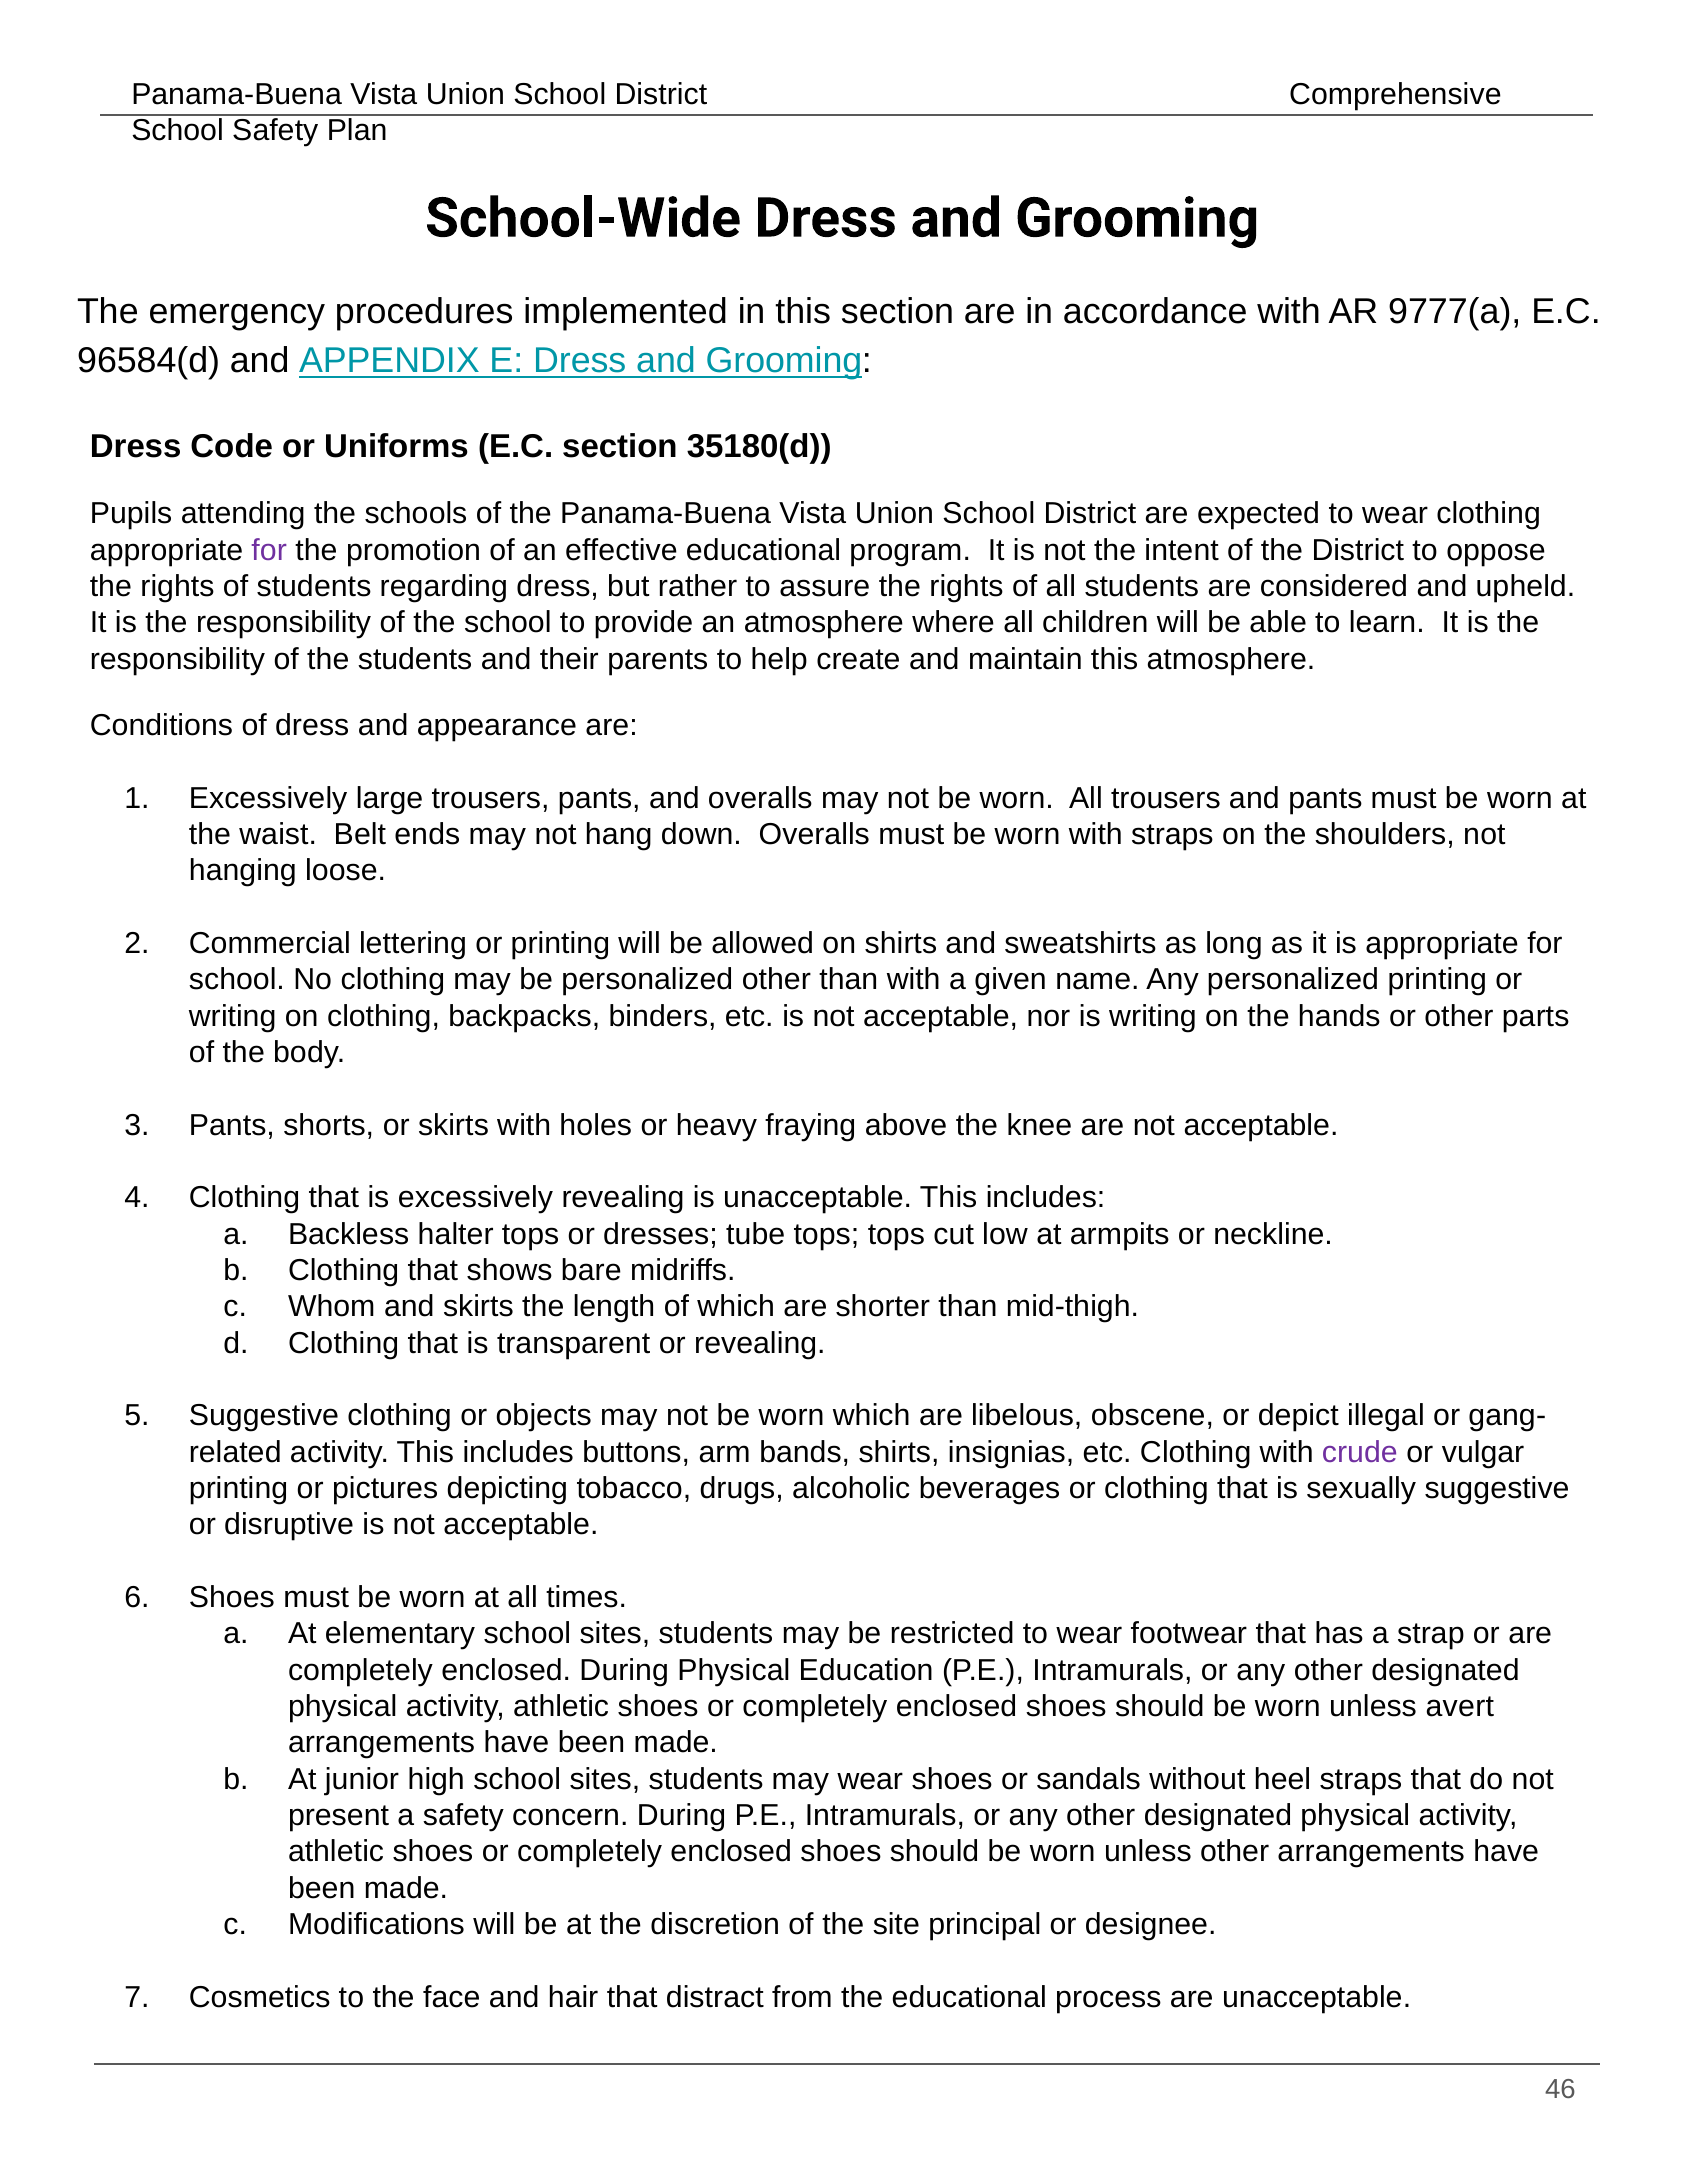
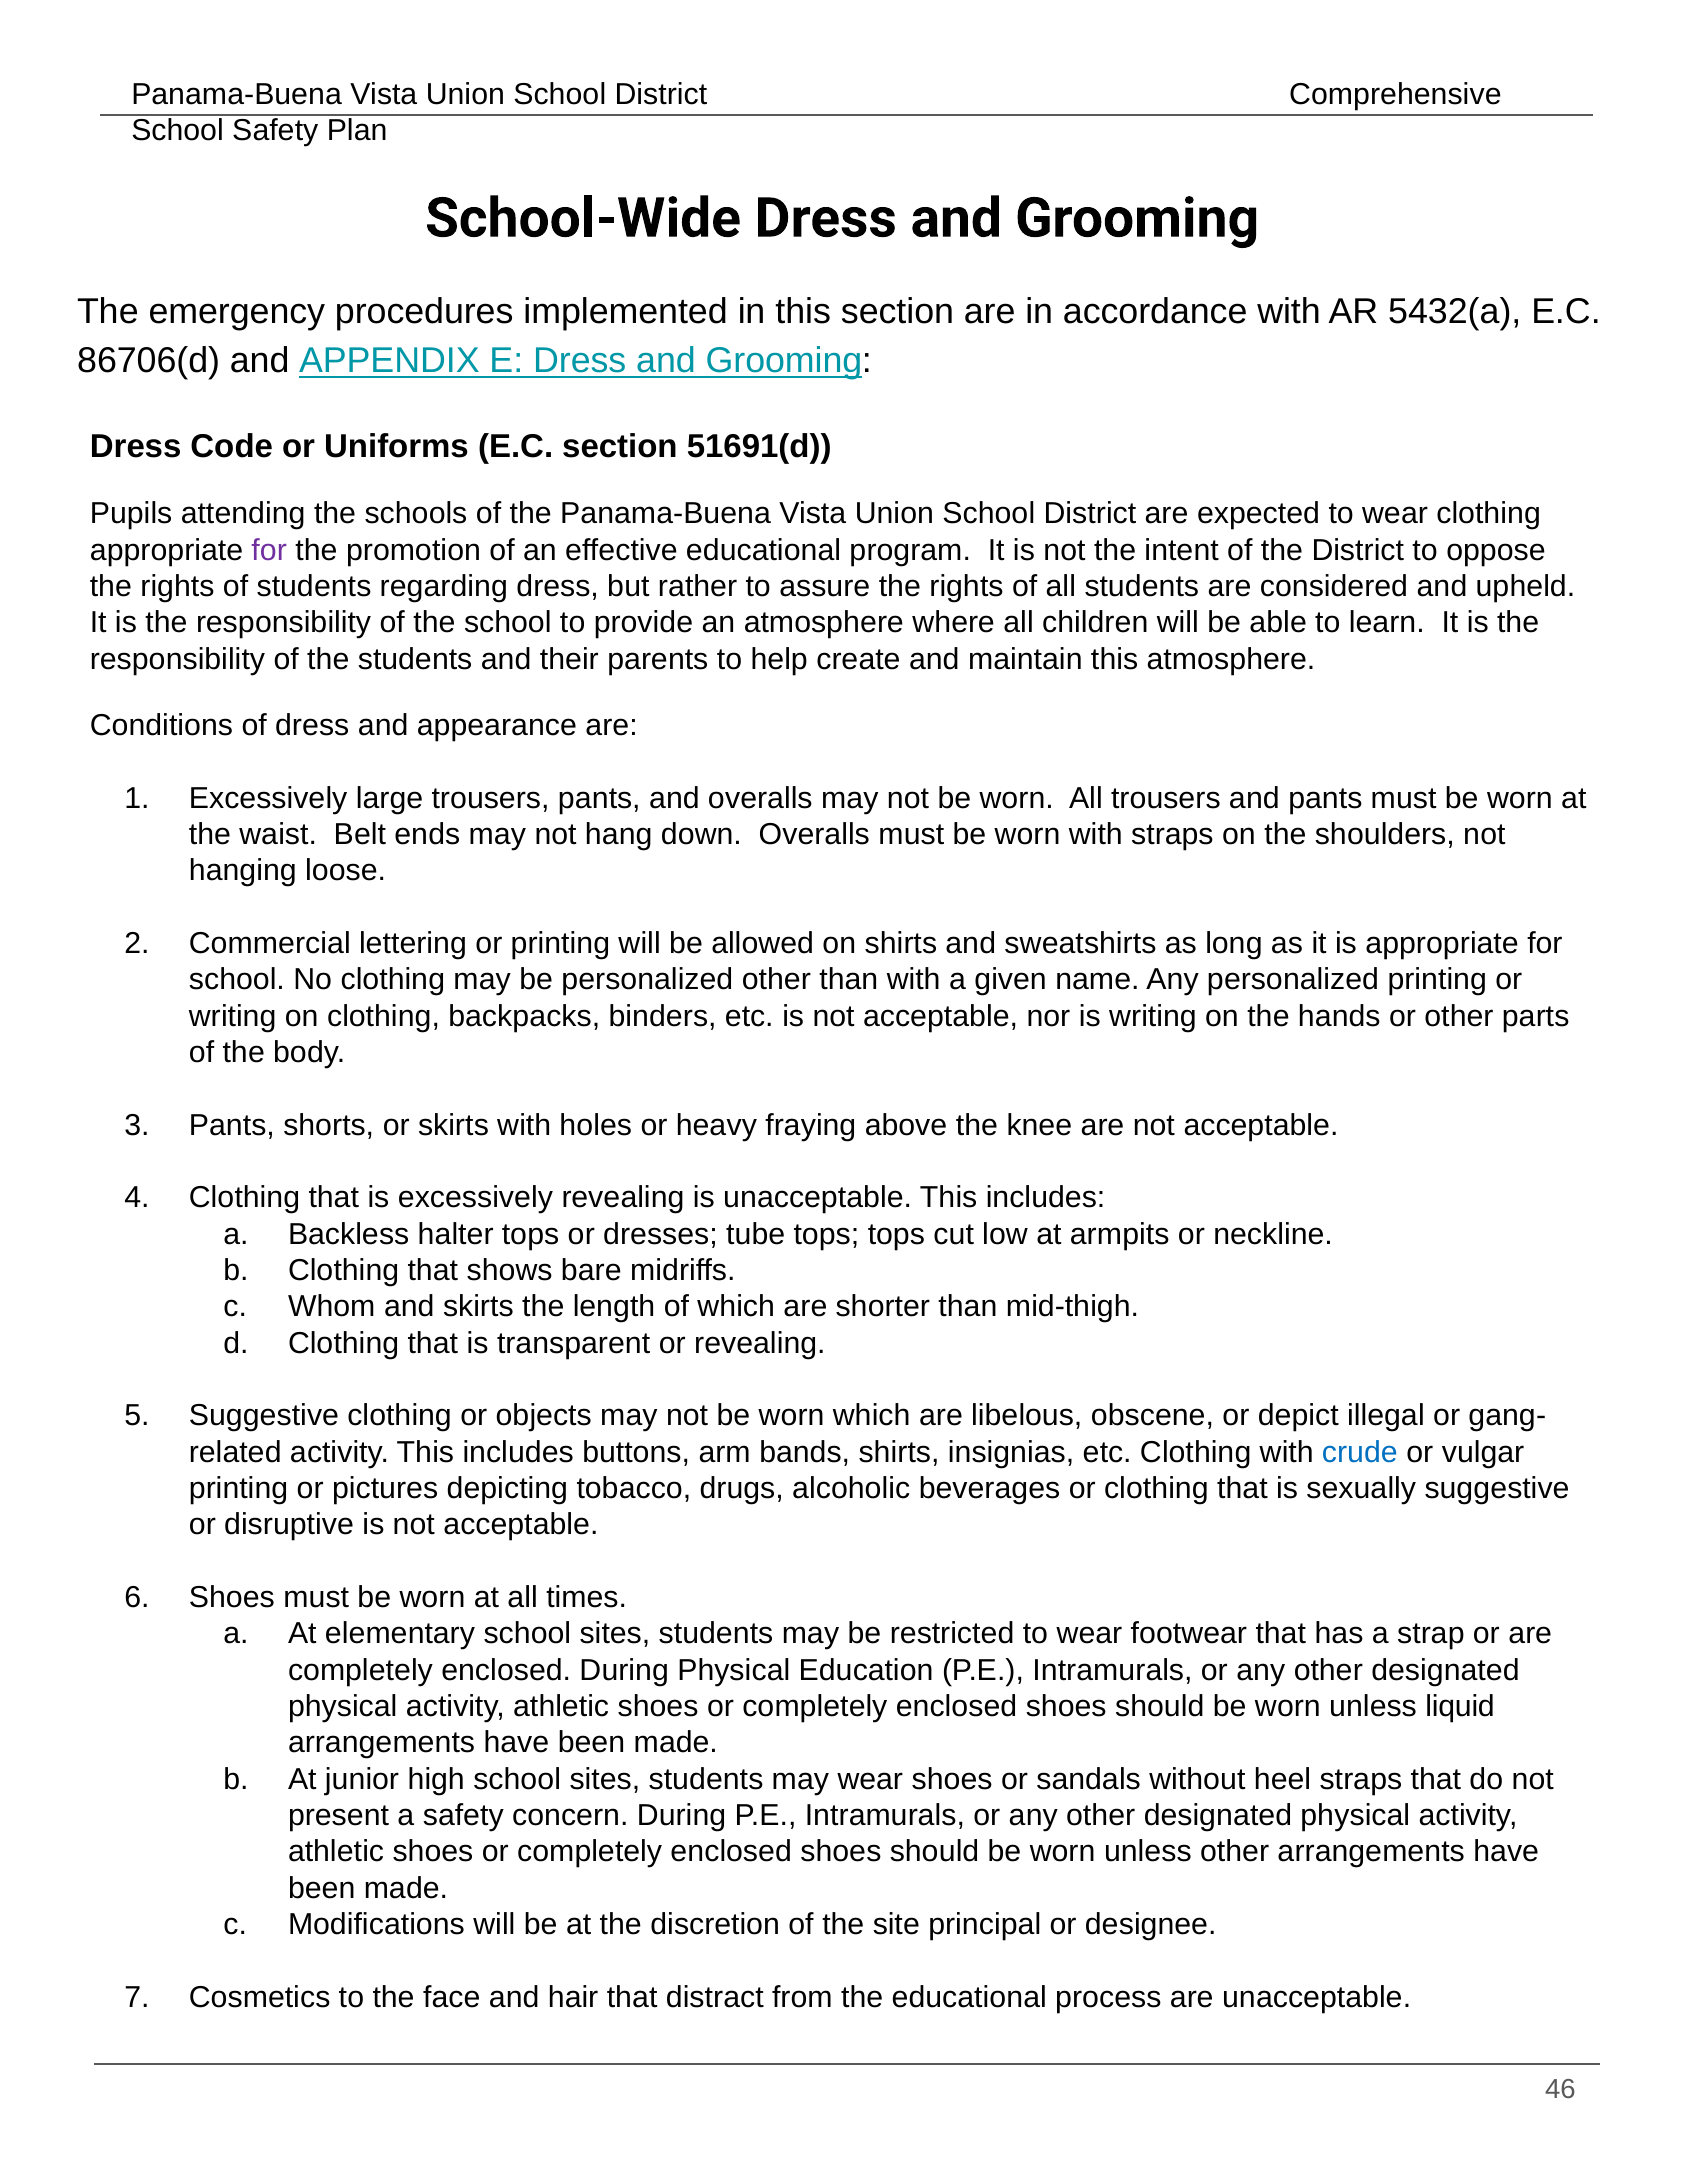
9777(a: 9777(a -> 5432(a (1455, 311)
96584(d: 96584(d -> 86706(d (149, 361)
35180(d: 35180(d -> 51691(d (759, 446)
crude colour: purple -> blue (1360, 1452)
avert: avert -> liquid (1460, 1707)
